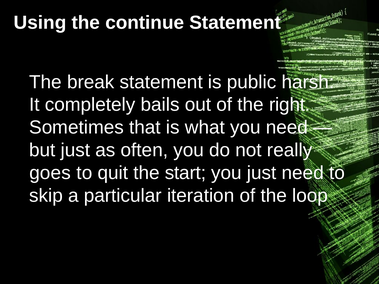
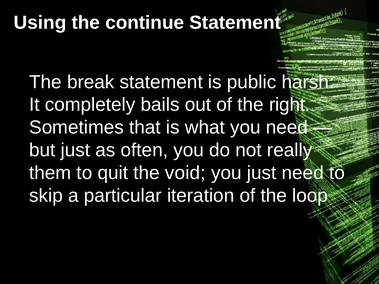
goes: goes -> them (50, 173)
start: start -> void (185, 173)
